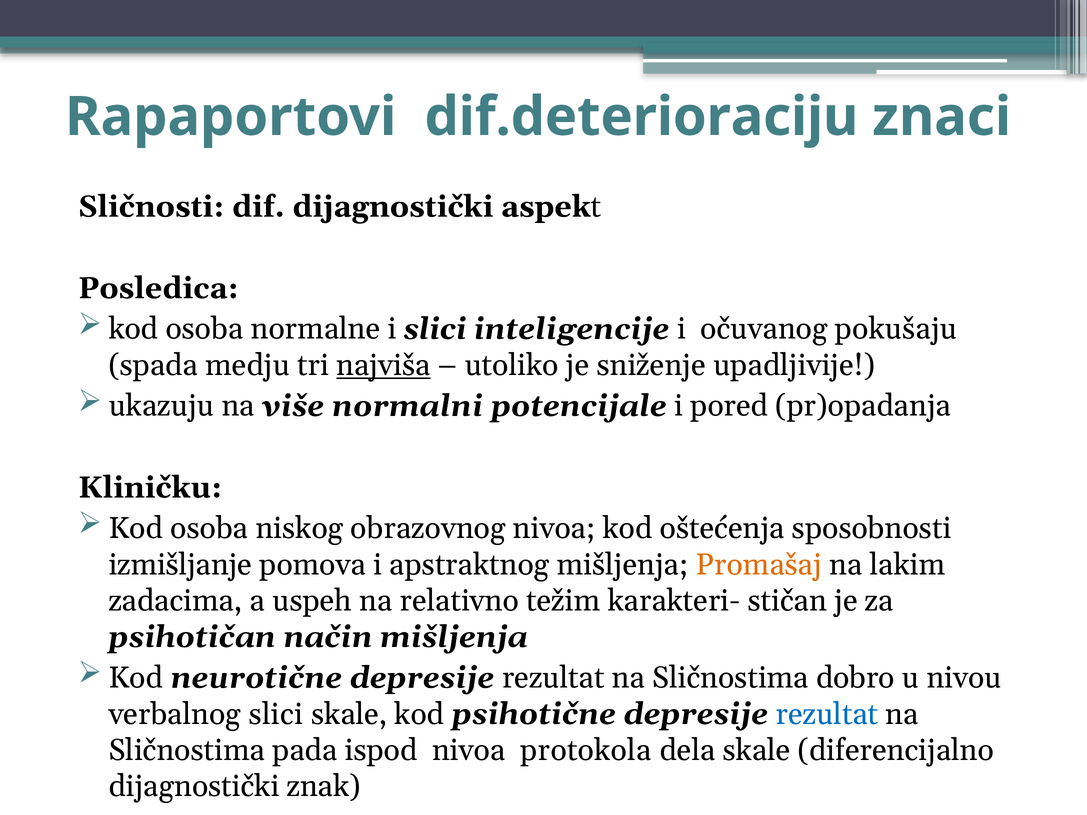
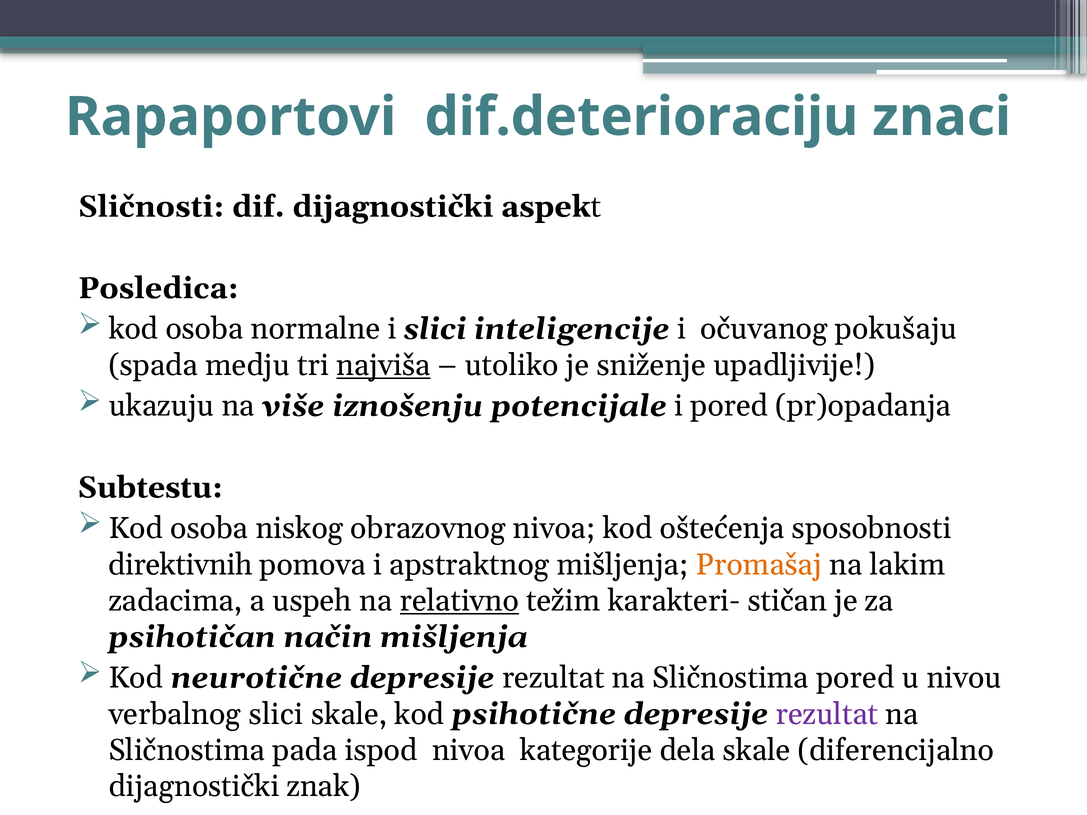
normalni: normalni -> iznošenju (408, 406)
Kliničku: Kliničku -> Subtestu (150, 488)
izmišljanje: izmišljanje -> direktivnih (180, 565)
relativno underline: none -> present (459, 601)
Sličnostima dobro: dobro -> pored (855, 678)
rezultat colour: blue -> purple (827, 714)
protokola: protokola -> kategorije (586, 751)
